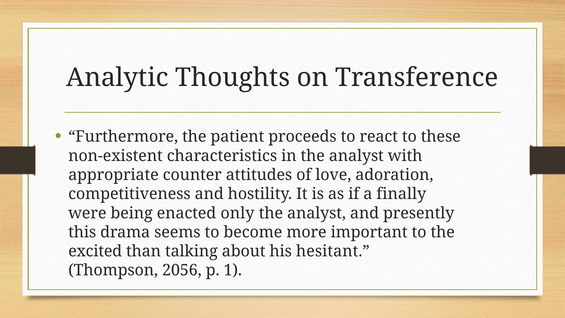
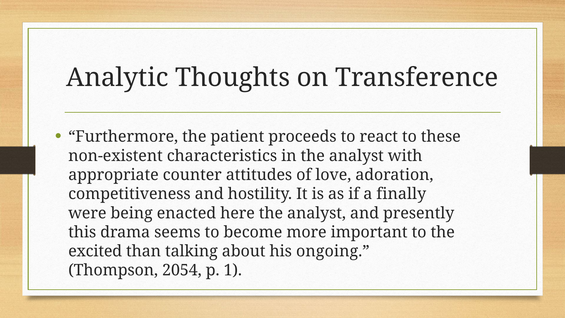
only: only -> here (238, 213)
hesitant: hesitant -> ongoing (333, 251)
2056: 2056 -> 2054 (182, 270)
